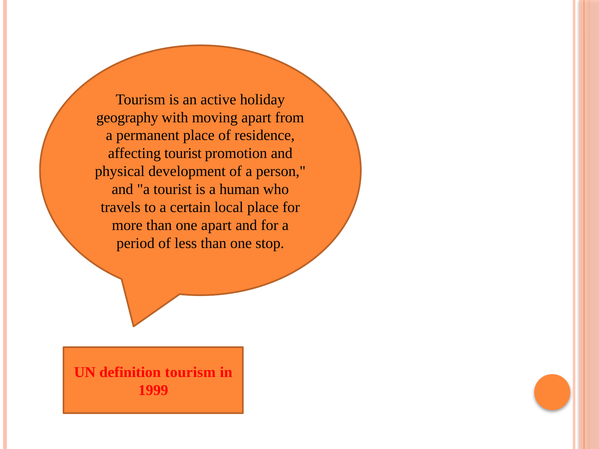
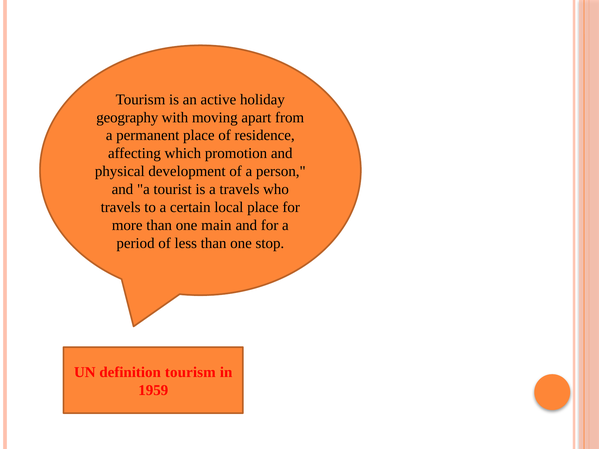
affecting tourist: tourist -> which (183, 153)
a human: human -> travels (239, 189)
one apart: apart -> main (216, 225)
1999: 1999 -> 1959 (153, 390)
